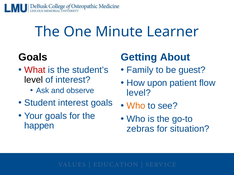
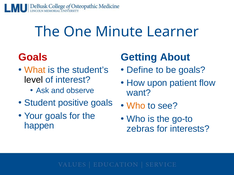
Goals colour: black -> red (33, 57)
What colour: red -> orange (35, 70)
Family: Family -> Define (140, 70)
be guest: guest -> goals (192, 70)
level: level -> want (139, 93)
Student interest: interest -> positive (73, 103)
situation: situation -> interests (190, 129)
